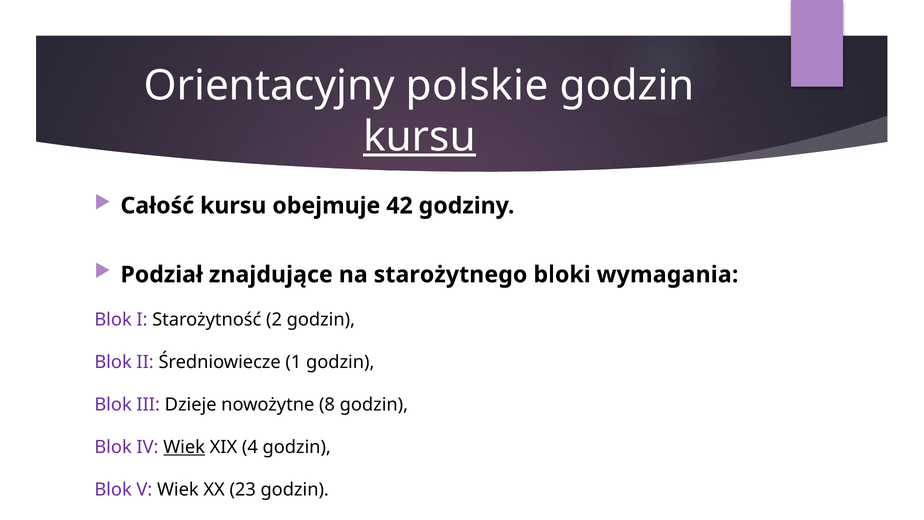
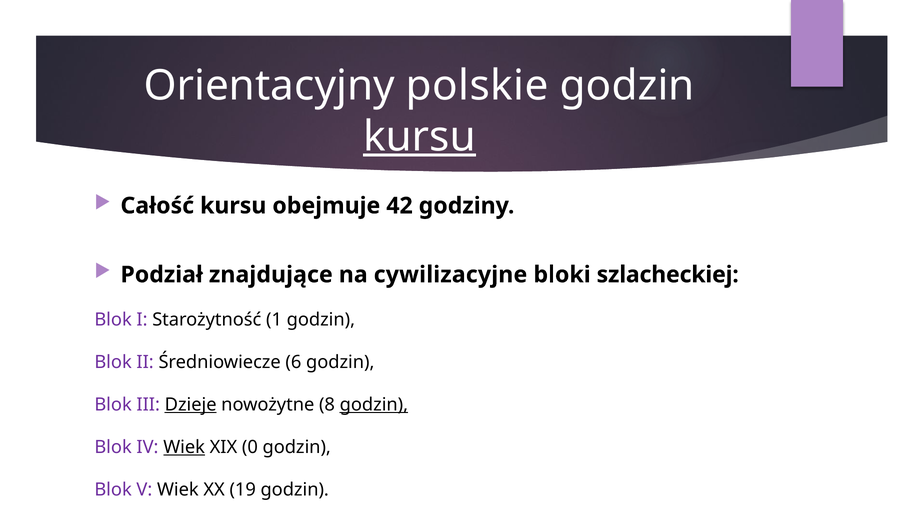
starożytnego: starożytnego -> cywilizacyjne (450, 275)
wymagania: wymagania -> szlacheckiej (668, 275)
2: 2 -> 1 (274, 320)
1: 1 -> 6 (293, 362)
Dzieje underline: none -> present (191, 405)
godzin underline: none -> present (374, 405)
4: 4 -> 0 (250, 447)
23: 23 -> 19 (243, 489)
